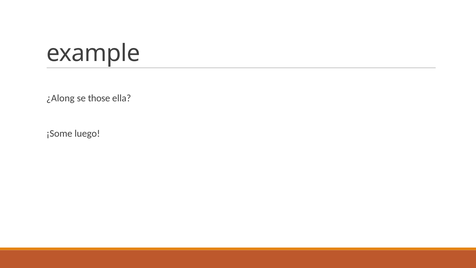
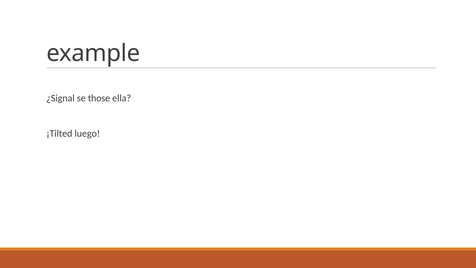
¿Along: ¿Along -> ¿Signal (61, 98)
¡Some: ¡Some -> ¡Tilted (59, 133)
